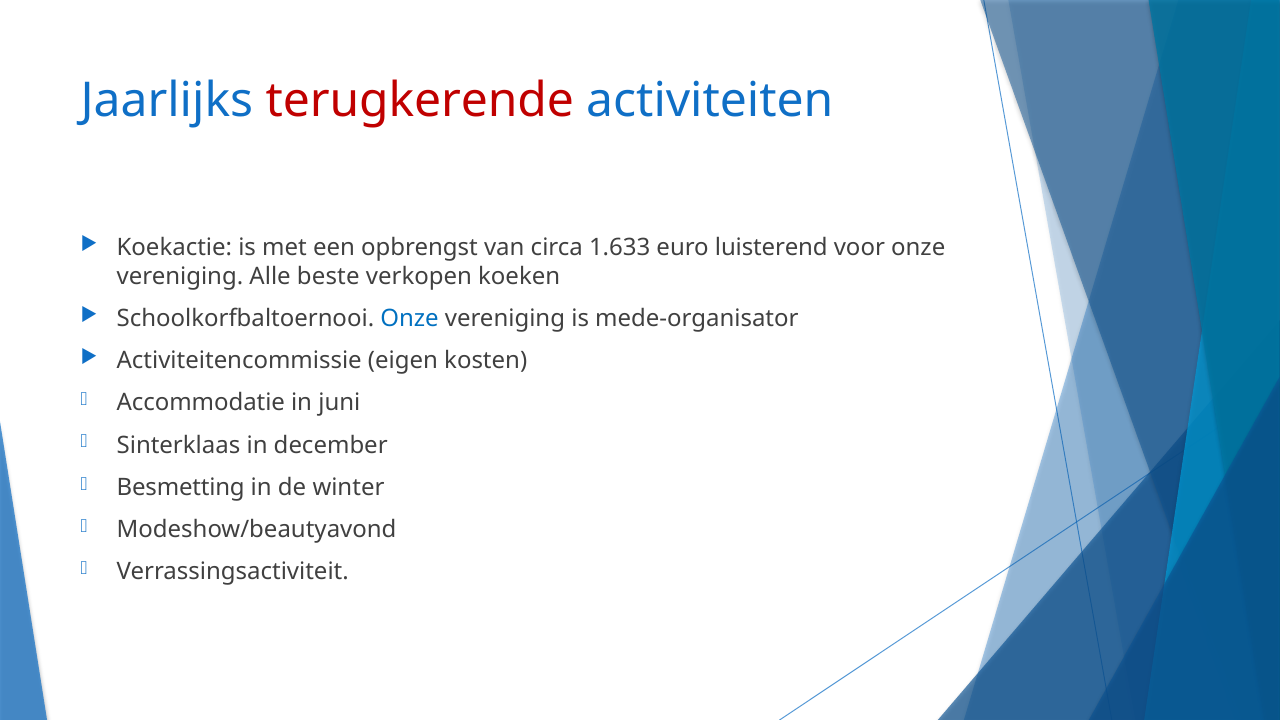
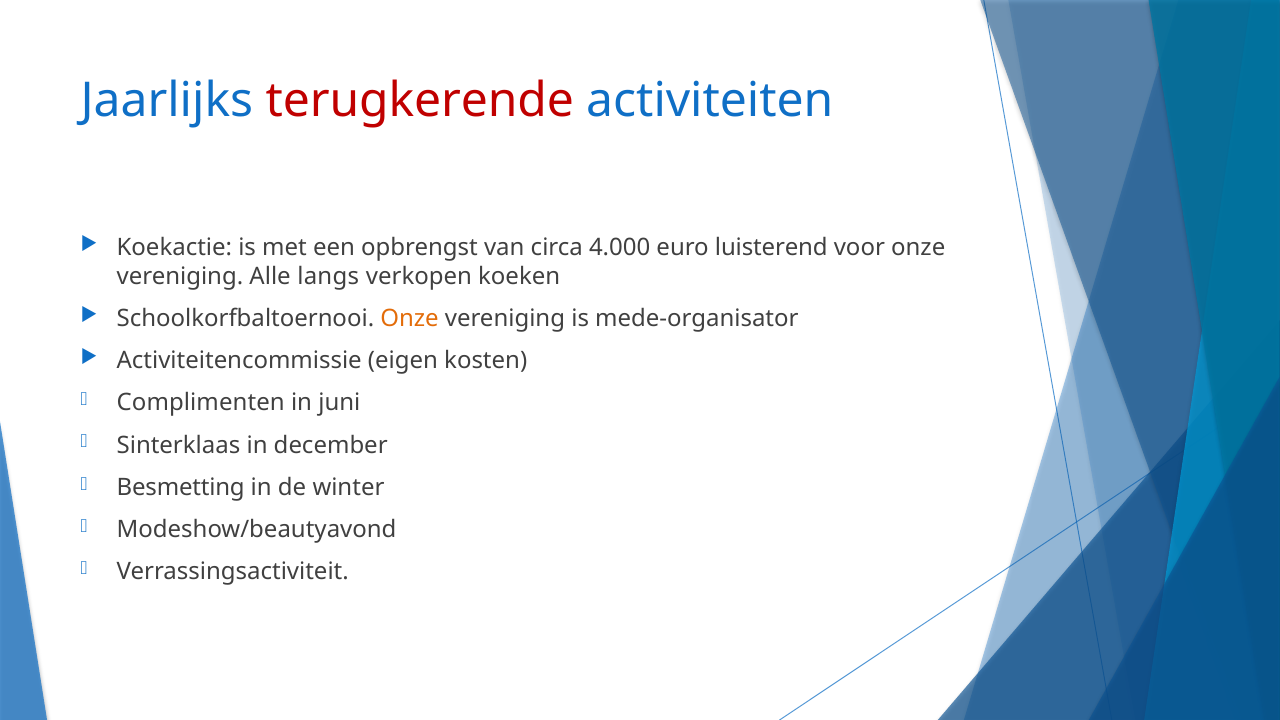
1.633: 1.633 -> 4.000 (620, 248)
beste: beste -> langs (328, 277)
Onze colour: blue -> orange (410, 319)
Accommodatie: Accommodatie -> Complimenten (201, 403)
